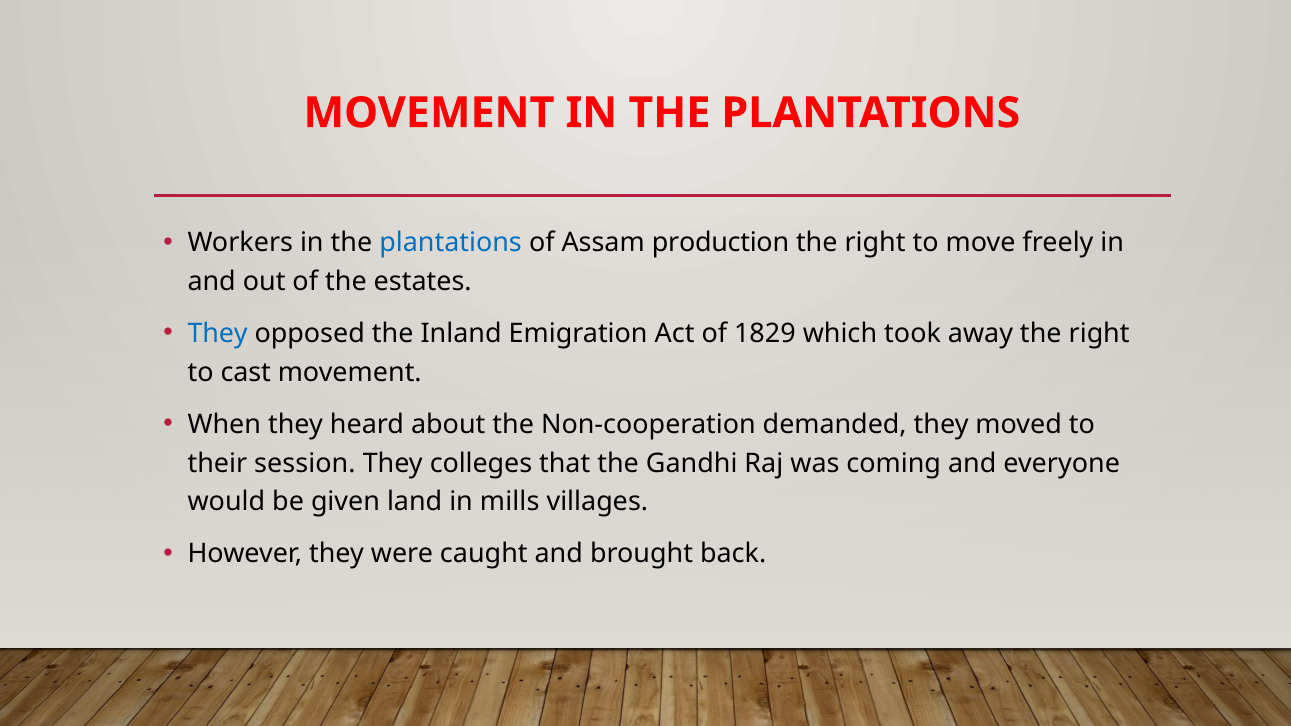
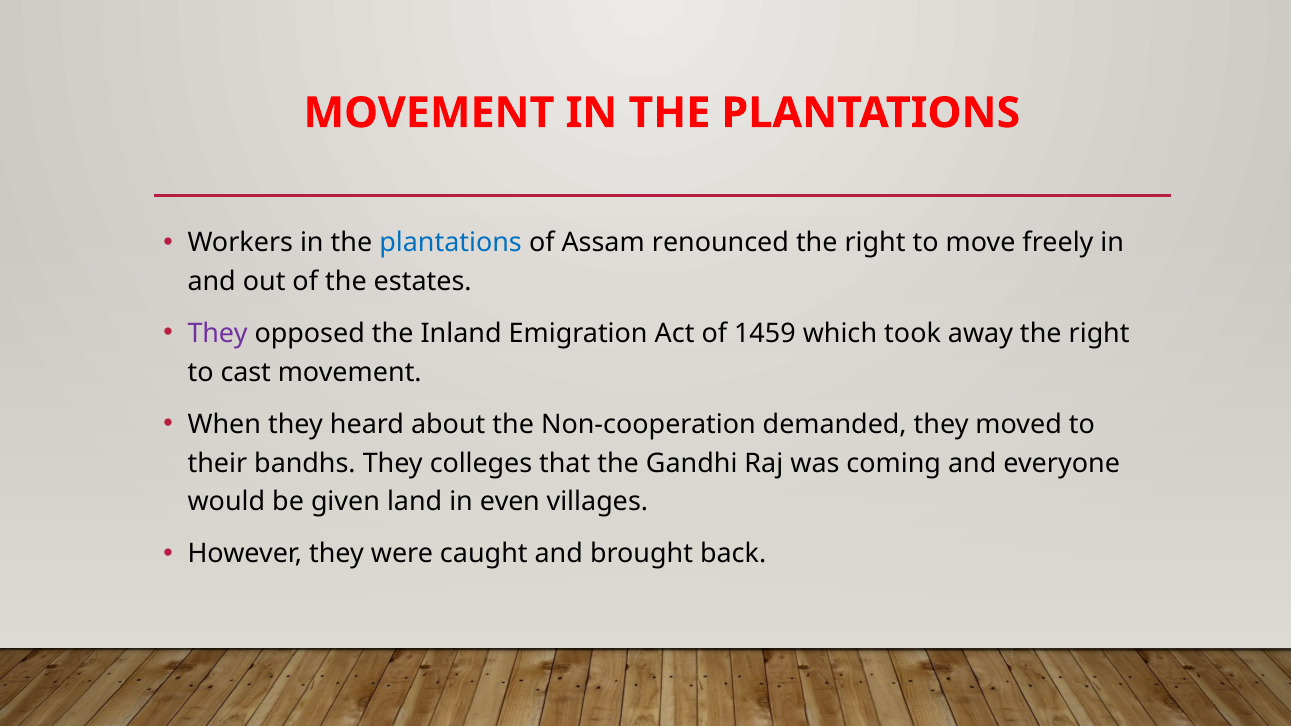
production: production -> renounced (720, 243)
They colour: blue -> purple (218, 334)
1829: 1829 -> 1459 (765, 334)
session: session -> bandhs (305, 463)
mills: mills -> even (510, 502)
